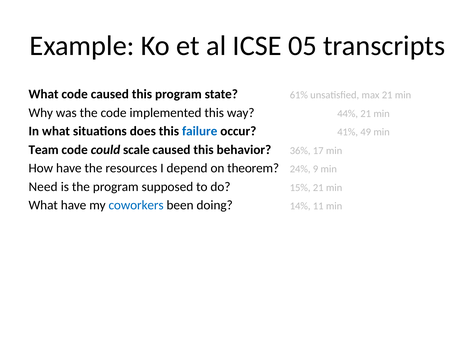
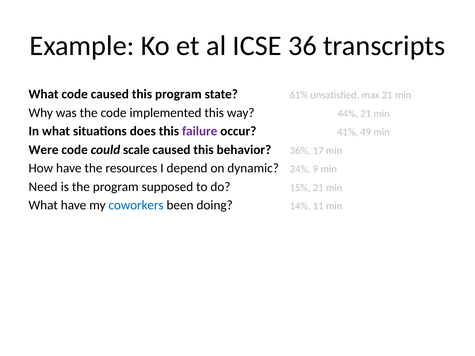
05: 05 -> 36 (302, 46)
failure colour: blue -> purple (200, 131)
Team: Team -> Were (43, 150)
theorem: theorem -> dynamic (253, 168)
